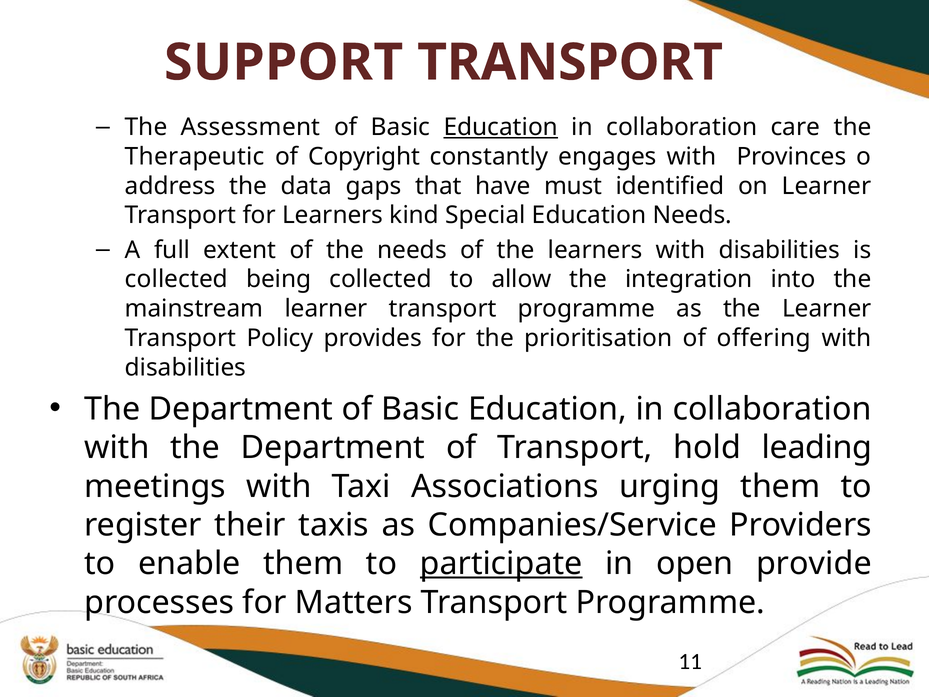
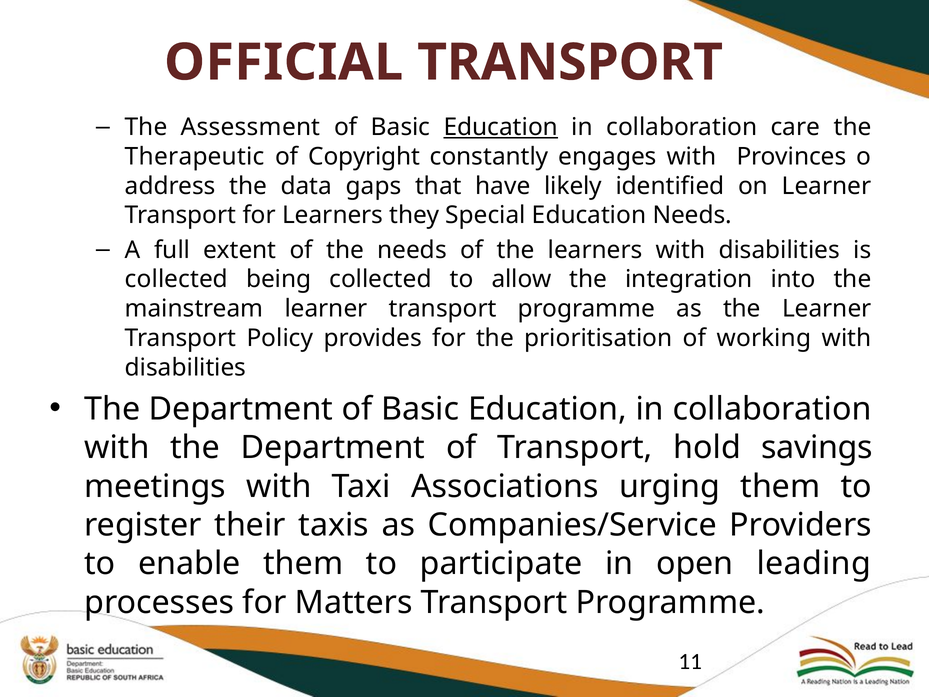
SUPPORT: SUPPORT -> OFFICIAL (284, 63)
must: must -> likely (573, 186)
kind: kind -> they (414, 215)
offering: offering -> working (764, 338)
leading: leading -> savings (817, 447)
participate underline: present -> none (501, 564)
provide: provide -> leading (814, 564)
